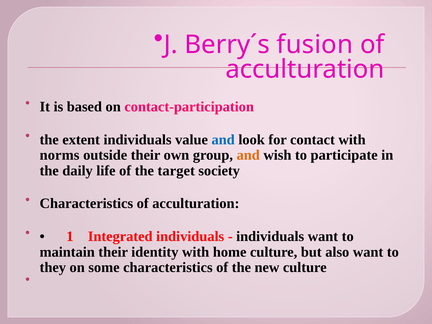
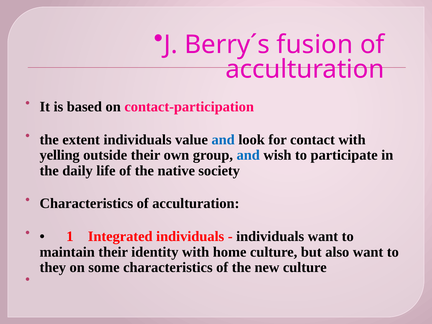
norms: norms -> yelling (60, 155)
and colour: orange -> blue (248, 155)
target: target -> native (176, 171)
